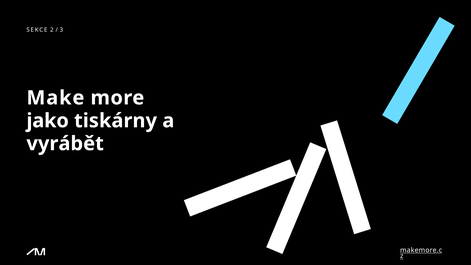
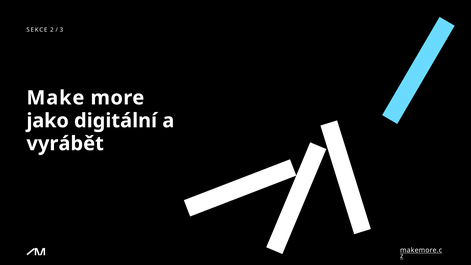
tiskárny: tiskárny -> digitální (116, 121)
